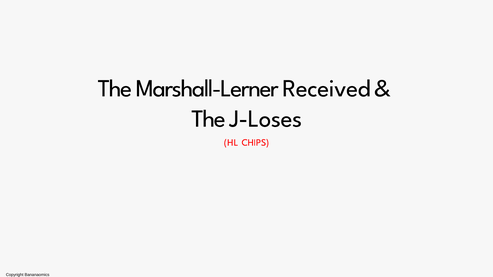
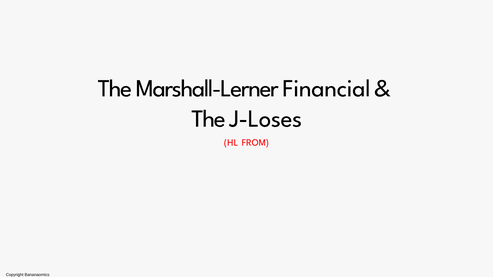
Received: Received -> Financial (326, 88)
CHIPS: CHIPS -> FROM (255, 143)
